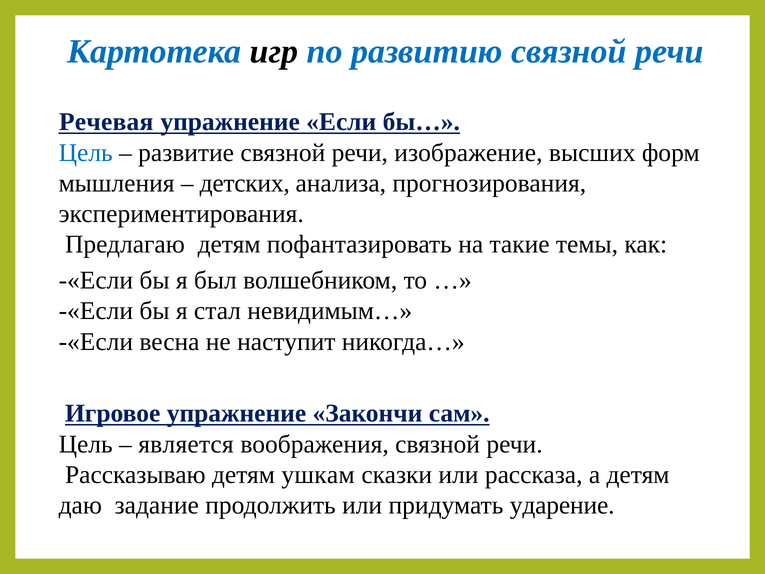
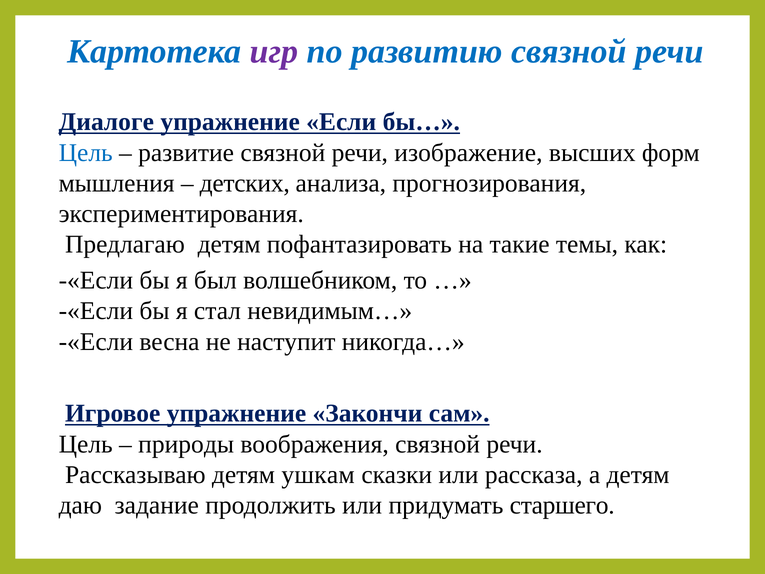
игр colour: black -> purple (274, 52)
Речевая: Речевая -> Диалоге (106, 122)
является: является -> природы (186, 444)
ударение: ударение -> старшего (562, 505)
